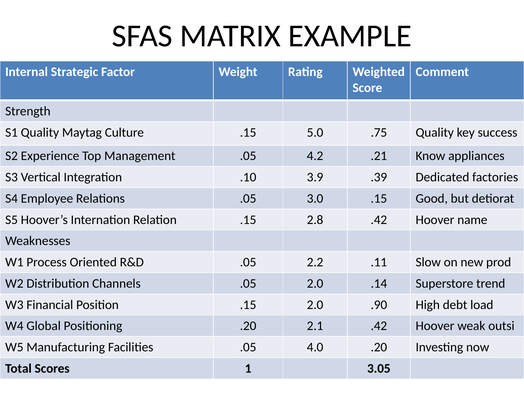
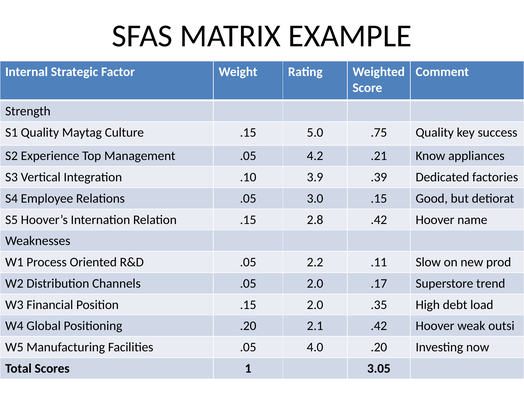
.14: .14 -> .17 (379, 283)
.90: .90 -> .35 (379, 305)
